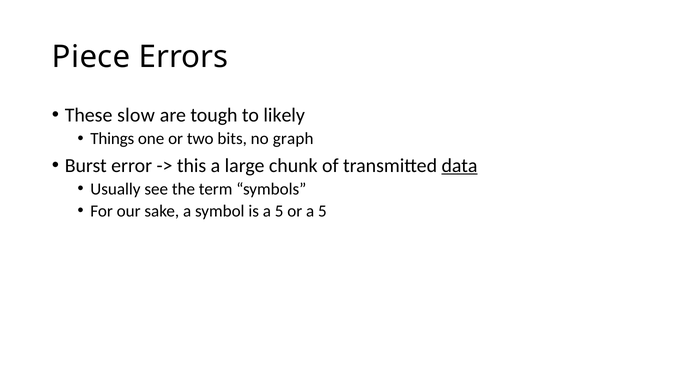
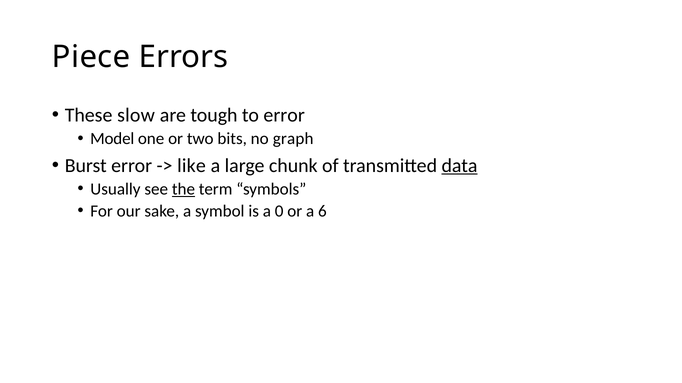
to likely: likely -> error (284, 115)
Things: Things -> Model (112, 139)
this: this -> like (191, 166)
the underline: none -> present (183, 189)
is a 5: 5 -> 0 (279, 211)
or a 5: 5 -> 6 (322, 211)
